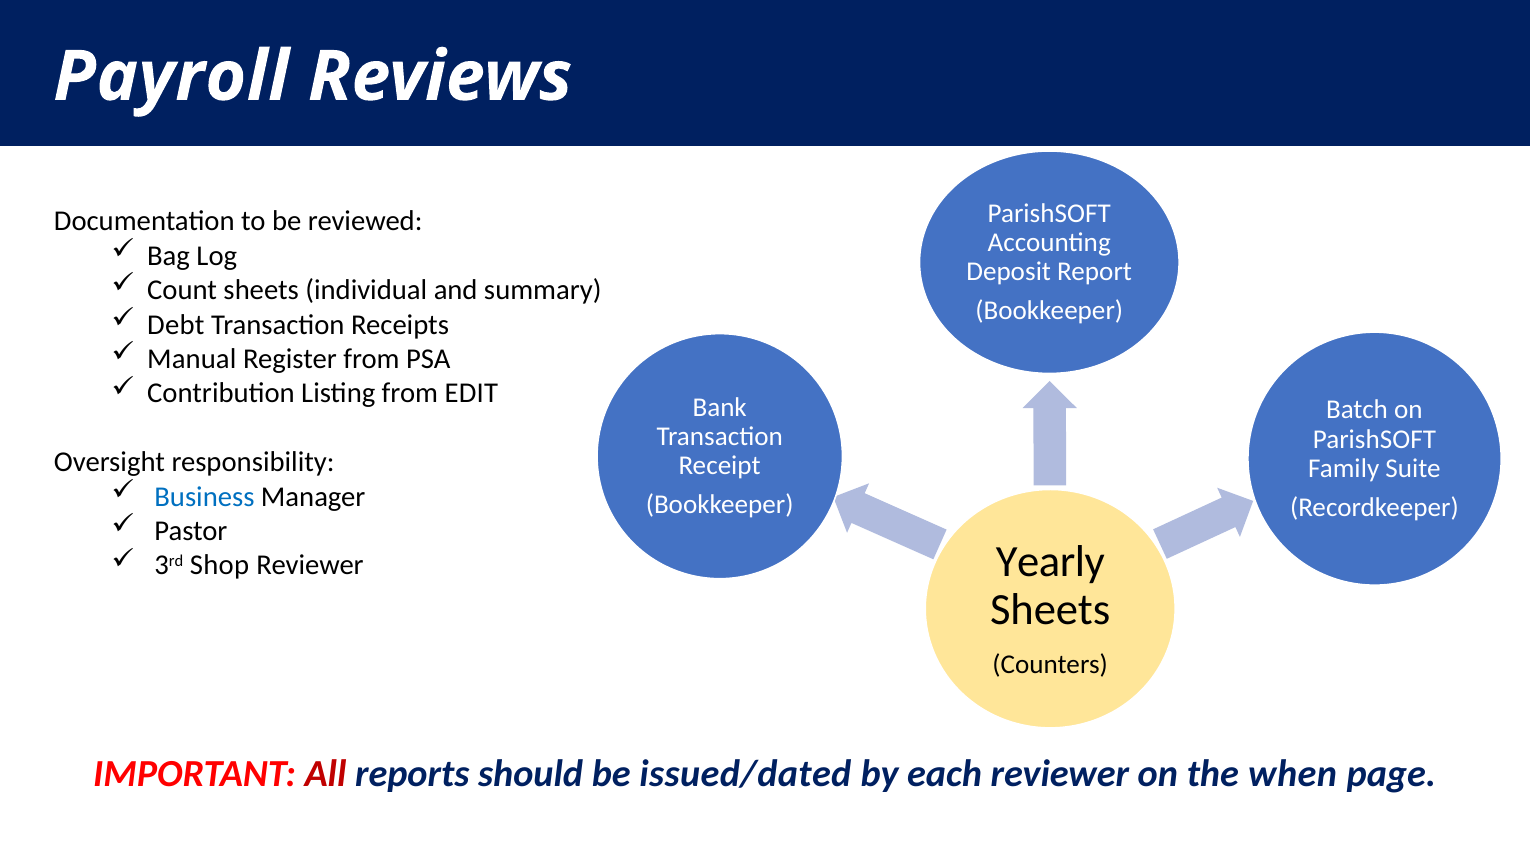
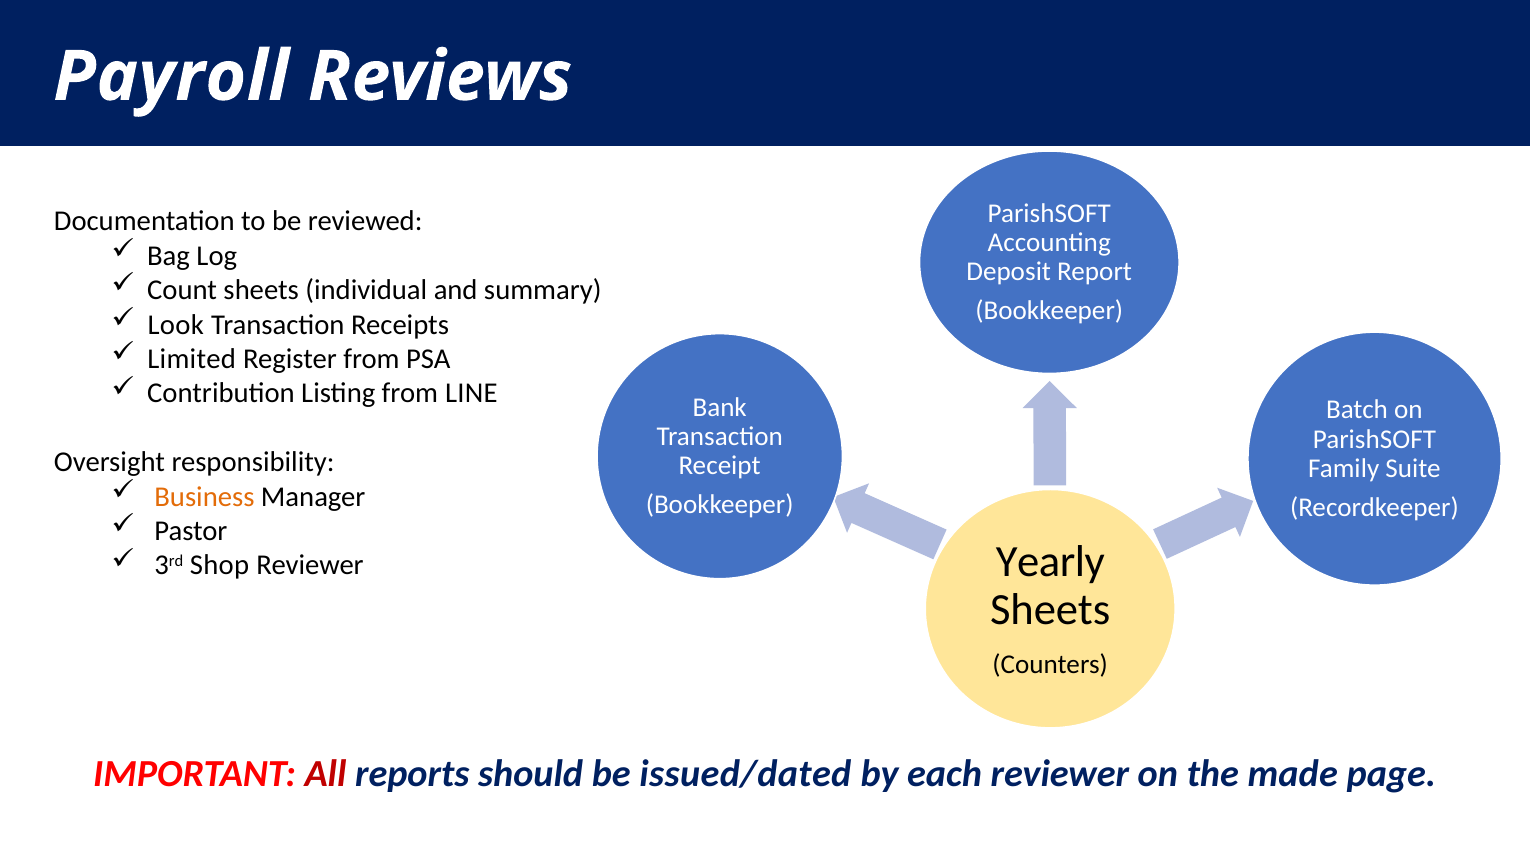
Debt: Debt -> Look (176, 325)
Manual: Manual -> Limited (192, 359)
EDIT: EDIT -> LINE (471, 394)
Business colour: blue -> orange (204, 497)
when: when -> made (1293, 774)
